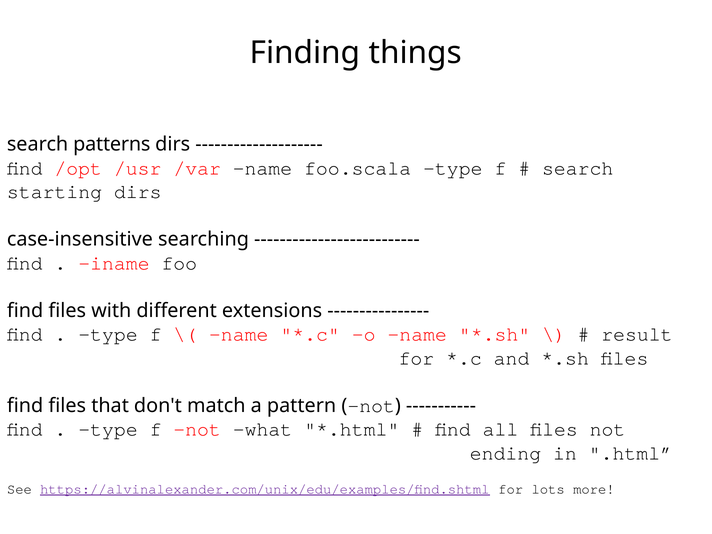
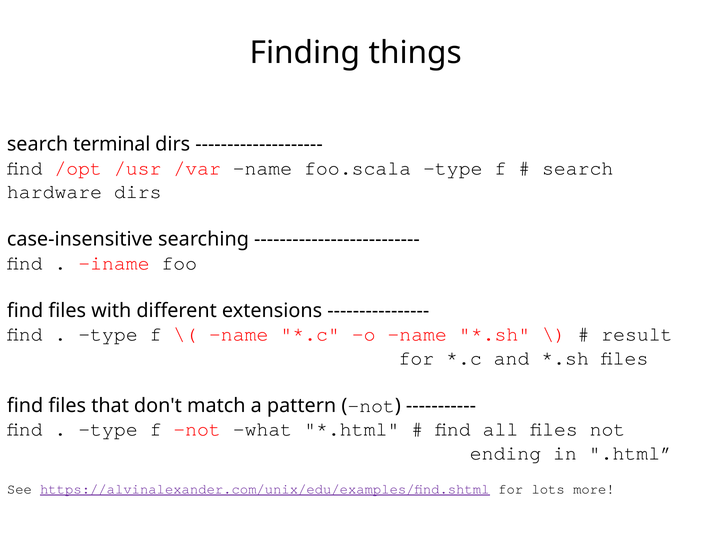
patterns: patterns -> terminal (112, 144)
starting: starting -> hardware (55, 192)
